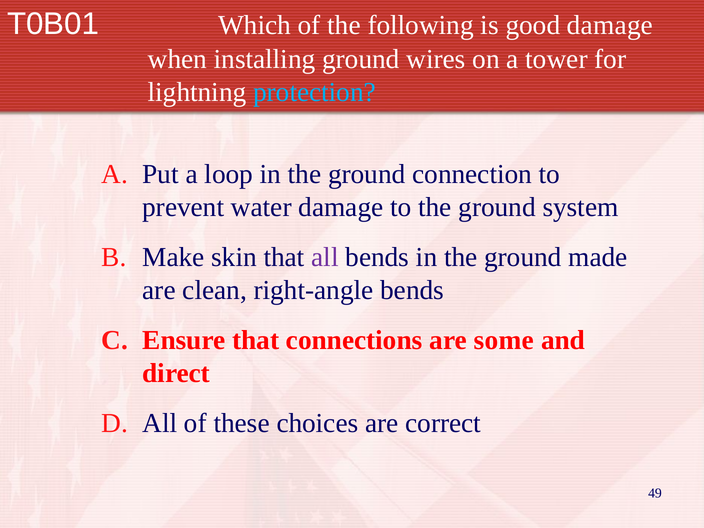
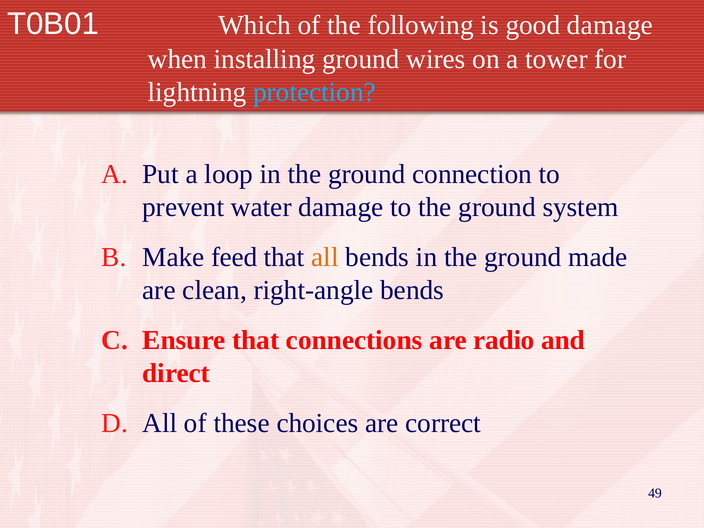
skin: skin -> feed (234, 257)
all colour: purple -> orange (325, 257)
some: some -> radio (504, 340)
